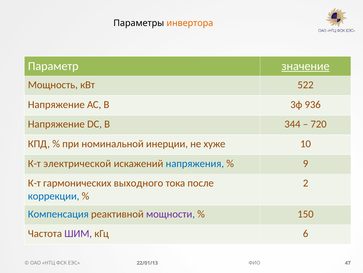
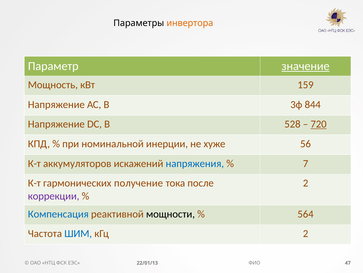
522: 522 -> 159 (306, 85)
936: 936 -> 844 (313, 104)
344: 344 -> 528 (292, 124)
720 underline: none -> present (319, 124)
10: 10 -> 56 (306, 143)
электрической: электрической -> аккумуляторов (77, 163)
9: 9 -> 7 (306, 163)
выходного: выходного -> получение (139, 183)
коррекции colour: blue -> purple (54, 196)
мощности colour: purple -> black (170, 213)
150: 150 -> 564 (306, 213)
ШИМ colour: purple -> blue (78, 233)
кГц 6: 6 -> 2 (306, 233)
